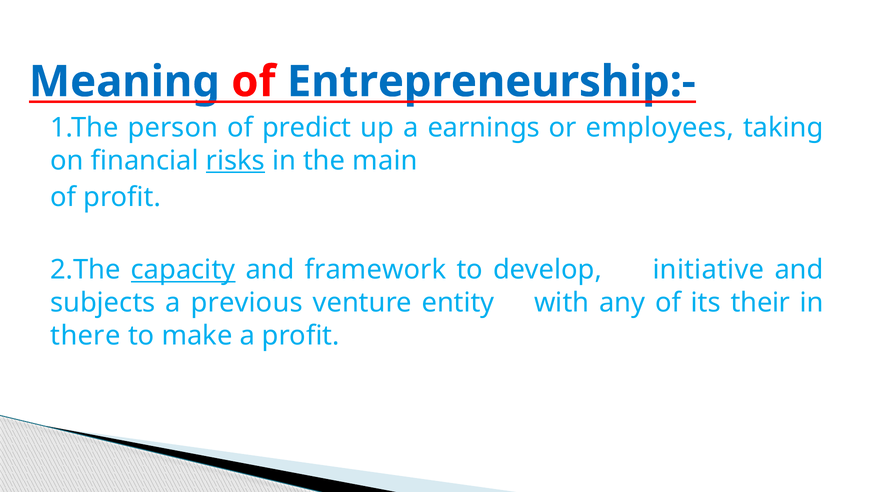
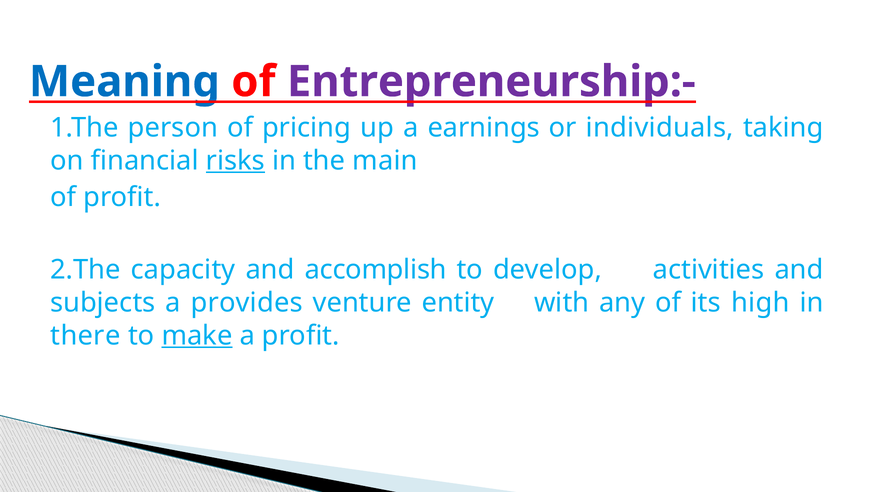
Entrepreneurship:- colour: blue -> purple (491, 82)
predict: predict -> pricing (307, 128)
employees: employees -> individuals (660, 128)
capacity underline: present -> none (183, 270)
framework: framework -> accomplish (376, 270)
initiative: initiative -> activities (709, 270)
previous: previous -> provides (247, 303)
their: their -> high (760, 303)
make underline: none -> present (197, 336)
